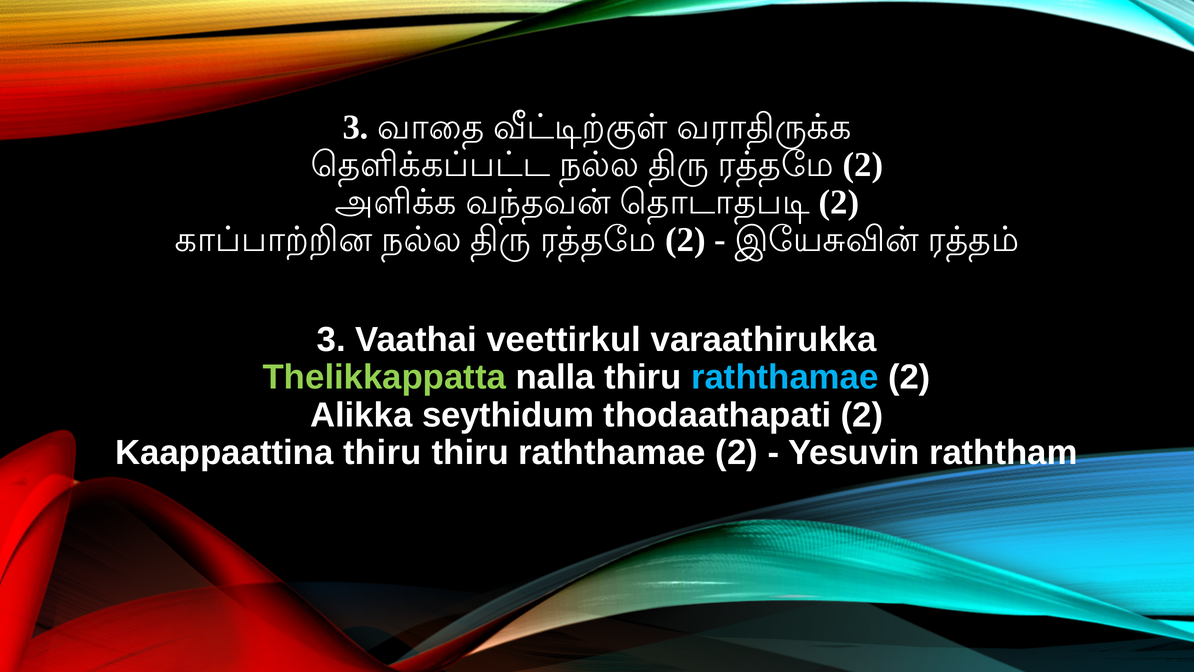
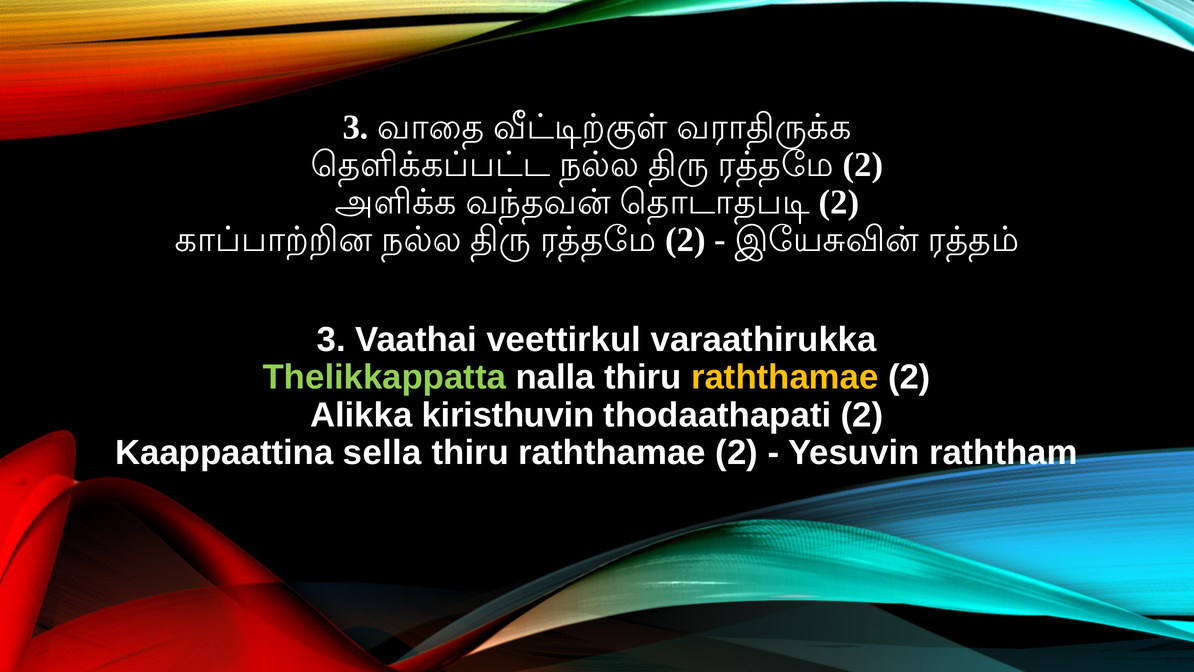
raththamae colour: light blue -> yellow (785, 377)
seythidum: seythidum -> kiristhuvin (508, 415)
Kaappaattina thiru: thiru -> sella (382, 452)
